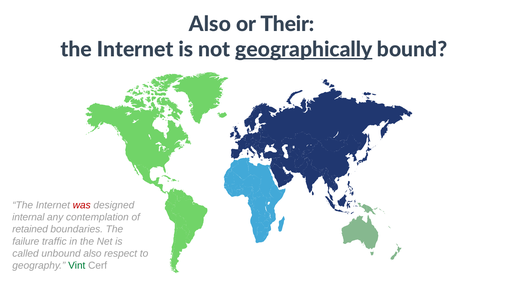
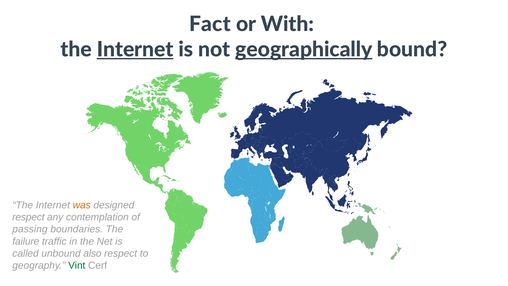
Also: Also -> Fact (210, 24)
Their: Their -> With (287, 24)
Internet underline: none -> present (135, 49)
was colour: red -> orange (82, 205)
internal: internal -> respect (28, 217)
retained: retained -> passing (30, 229)
